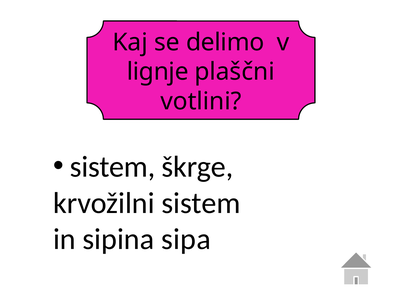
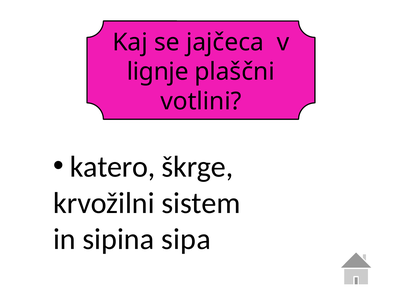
delimo: delimo -> jajčeca (225, 42)
sistem: sistem -> katero (113, 167)
